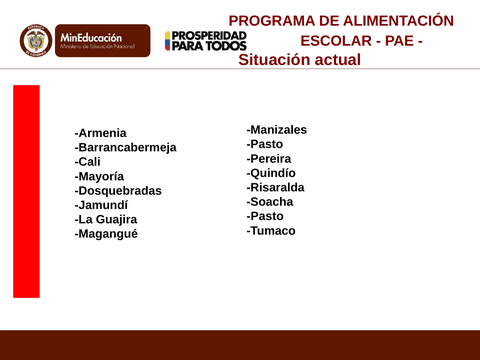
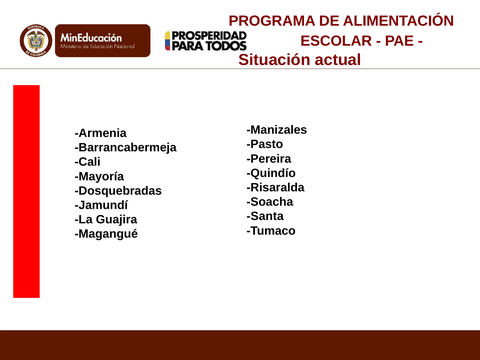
Pasto: Pasto -> Santa (265, 216)
